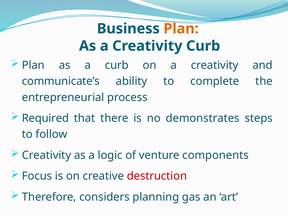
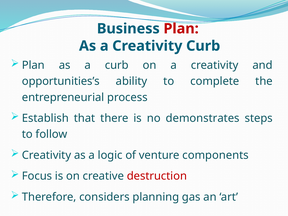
Plan colour: orange -> red (181, 29)
communicate’s: communicate’s -> opportunities’s (61, 81)
Required: Required -> Establish (45, 118)
